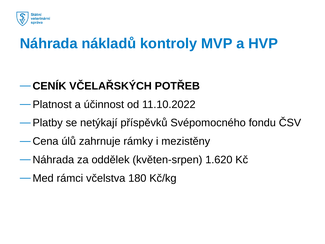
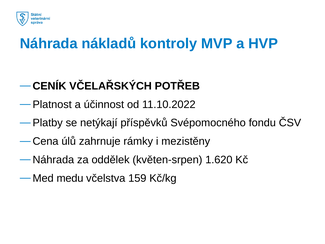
rámci: rámci -> medu (70, 178)
180: 180 -> 159 (137, 178)
